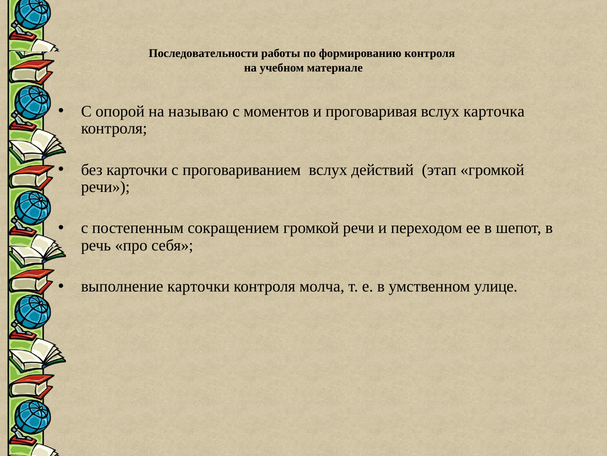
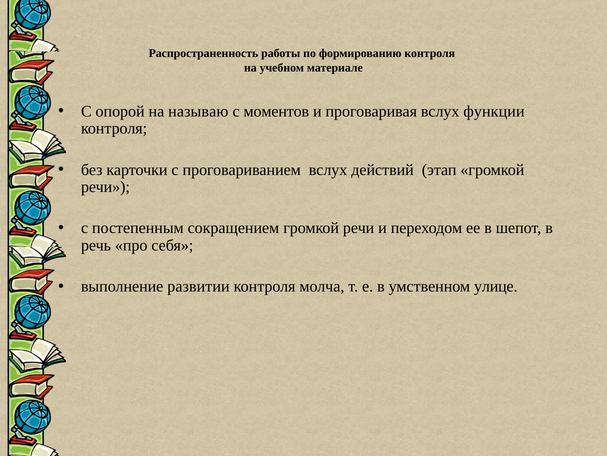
Последовательности: Последовательности -> Распространенность (203, 53)
карточка: карточка -> функции (494, 111)
выполнение карточки: карточки -> развитии (198, 286)
